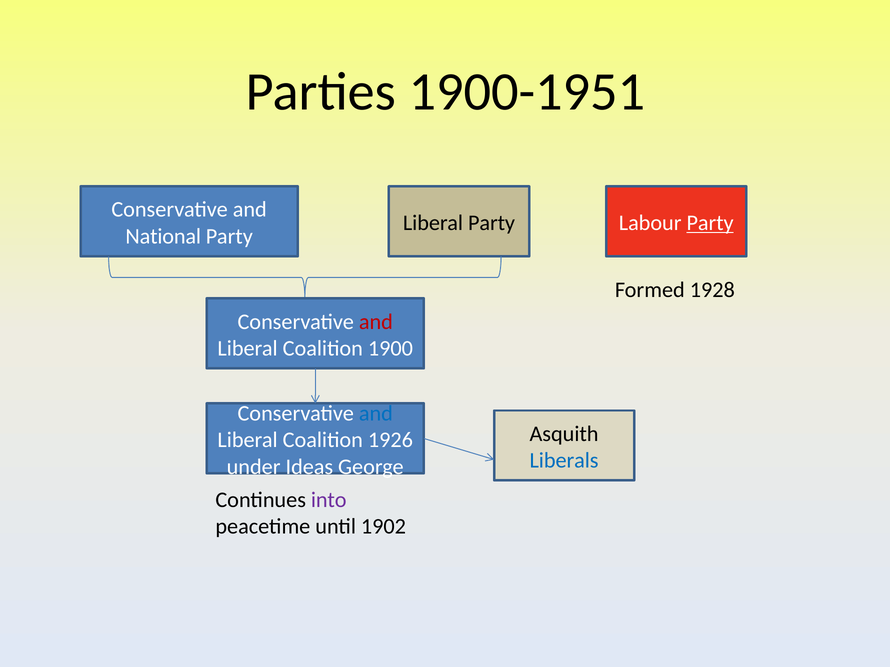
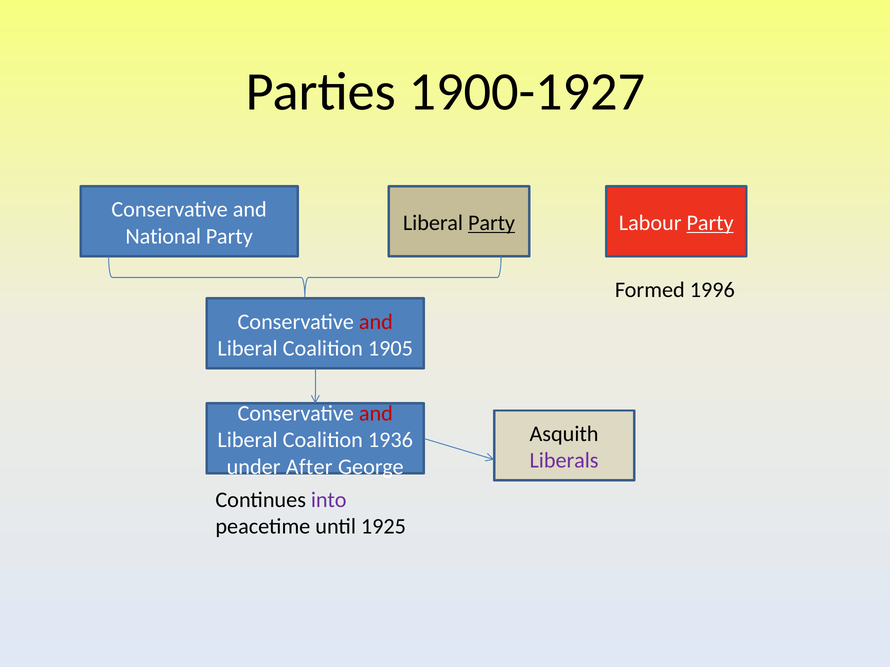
1900-1951: 1900-1951 -> 1900-1927 (527, 92)
Party underline: none -> present (492, 223)
1928: 1928 -> 1996 (712, 290)
1900: 1900 -> 1905 (390, 349)
and colour: blue -> red (376, 414)
1926: 1926 -> 1936 (390, 440)
Liberals colour: blue -> purple (564, 461)
Ideas: Ideas -> After (309, 467)
1902: 1902 -> 1925 (383, 527)
